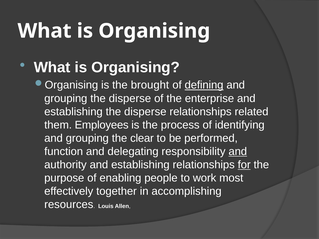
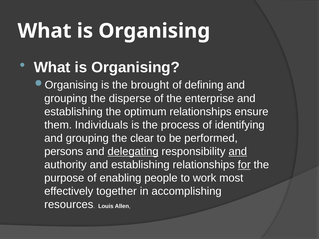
defining underline: present -> none (204, 85)
establishing the disperse: disperse -> optimum (145, 112)
related: related -> ensure (252, 112)
Employees: Employees -> Individuals (102, 125)
function: function -> persons (64, 152)
delegating underline: none -> present (133, 152)
